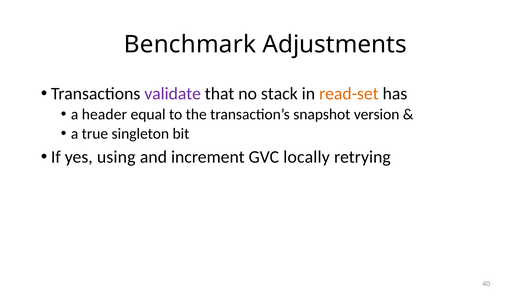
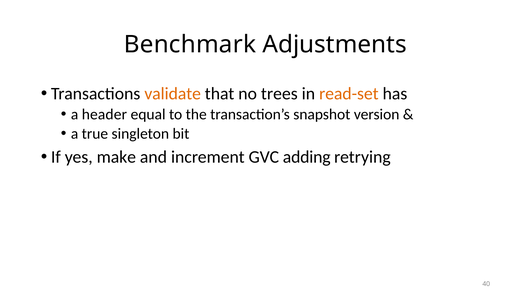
validate colour: purple -> orange (173, 94)
stack: stack -> trees (279, 94)
using: using -> make (116, 157)
locally: locally -> adding (307, 157)
